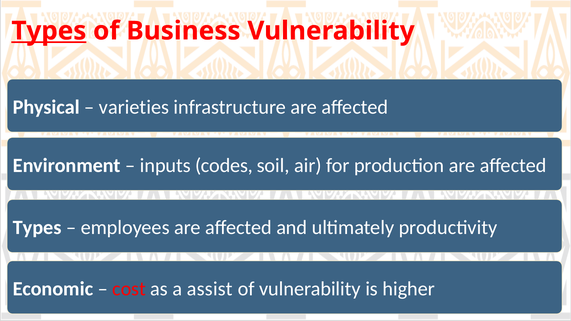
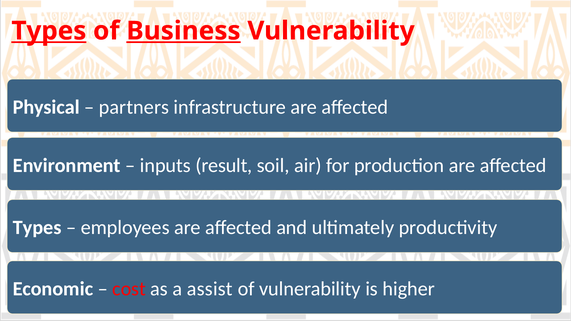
Business underline: none -> present (183, 31)
varieties: varieties -> partners (134, 107)
codes: codes -> result (224, 165)
